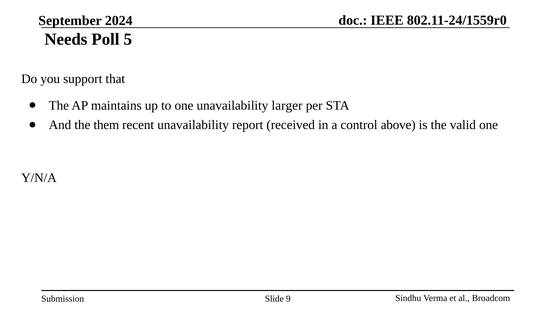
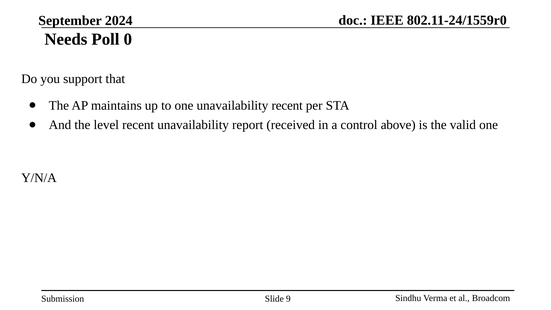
5: 5 -> 0 (128, 39)
unavailability larger: larger -> recent (287, 105)
them: them -> level (106, 125)
